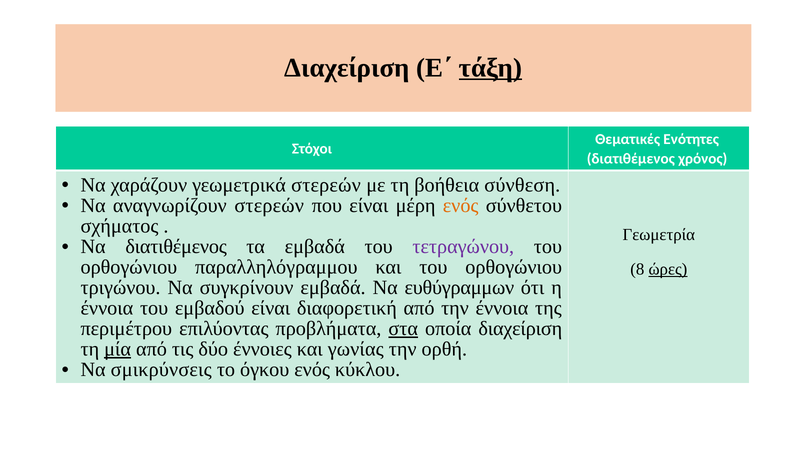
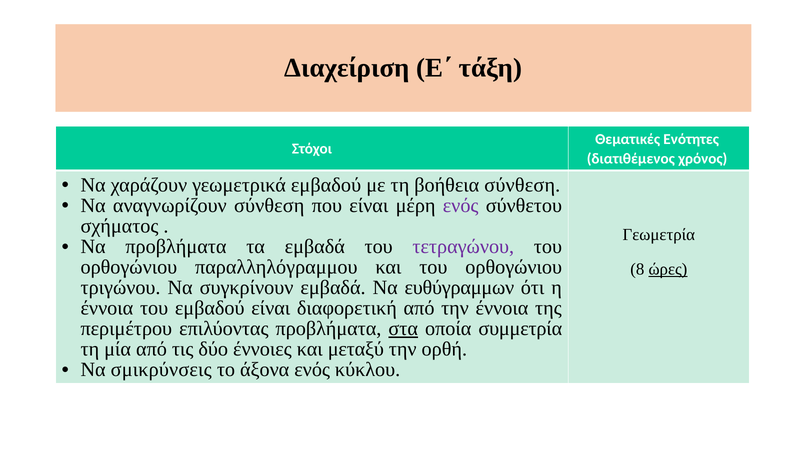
τάξη underline: present -> none (490, 68)
γεωμετρικά στερεών: στερεών -> εμβαδού (326, 185)
αναγνωρίζουν στερεών: στερεών -> σύνθεση (269, 205)
ενός colour: orange -> purple (461, 205)
Να διατιθέμενος: διατιθέμενος -> προβλήματα (176, 246)
οποία διαχείριση: διαχείριση -> συμμετρία (520, 328)
μία underline: present -> none (118, 349)
γωνίας: γωνίας -> μεταξύ (356, 349)
όγκου: όγκου -> άξονα (265, 369)
